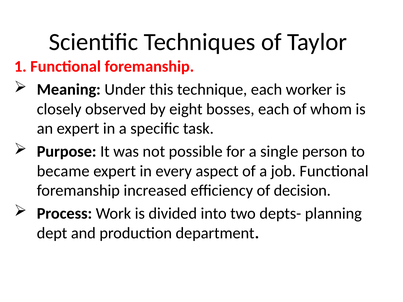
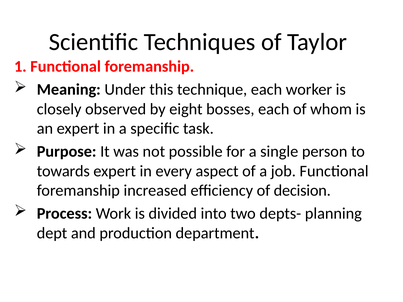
became: became -> towards (63, 171)
